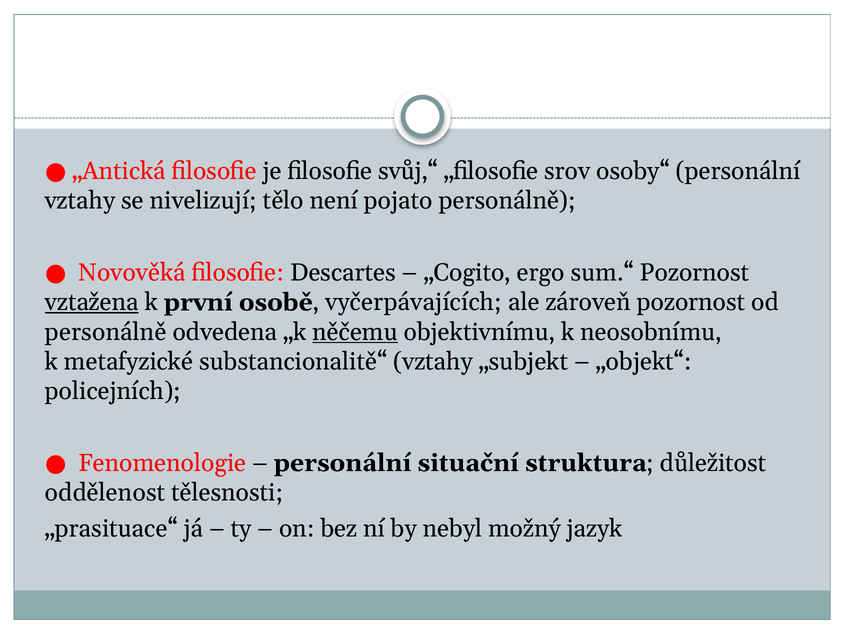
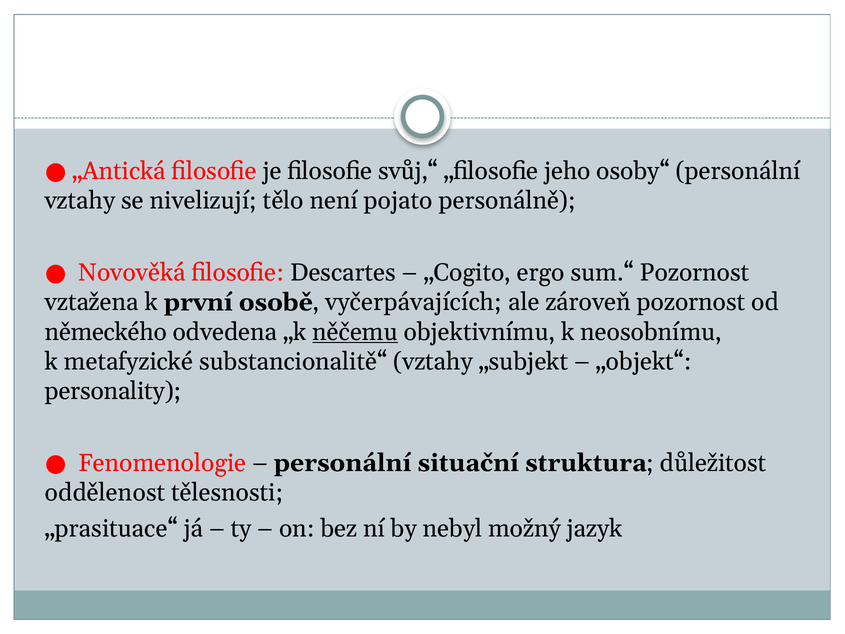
srov: srov -> jeho (567, 171)
vztažena underline: present -> none (92, 302)
personálně: personálně -> německého (106, 332)
policejních: policejních -> personality (113, 391)
